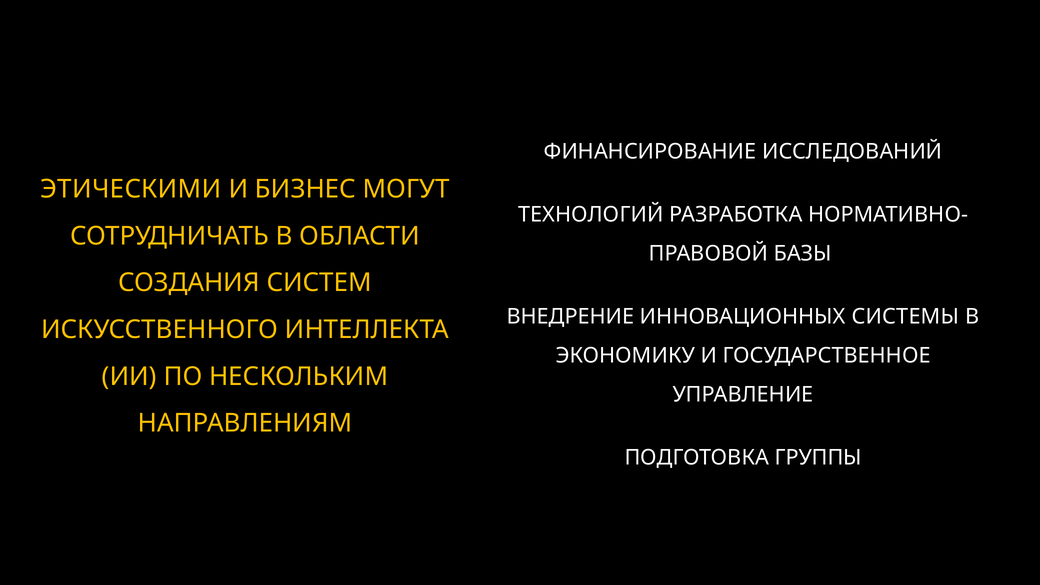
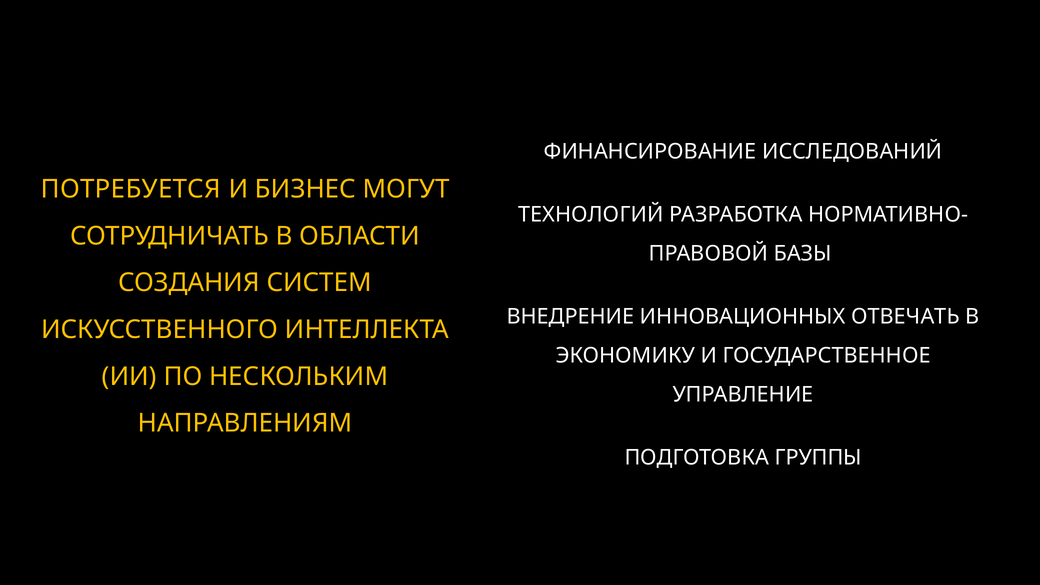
ЭТИЧЕСКИМИ: ЭТИЧЕСКИМИ -> ПОТРЕБУЕТСЯ (131, 189)
СИСТЕМЫ: СИСТЕМЫ -> ОТВЕЧАТЬ (905, 317)
